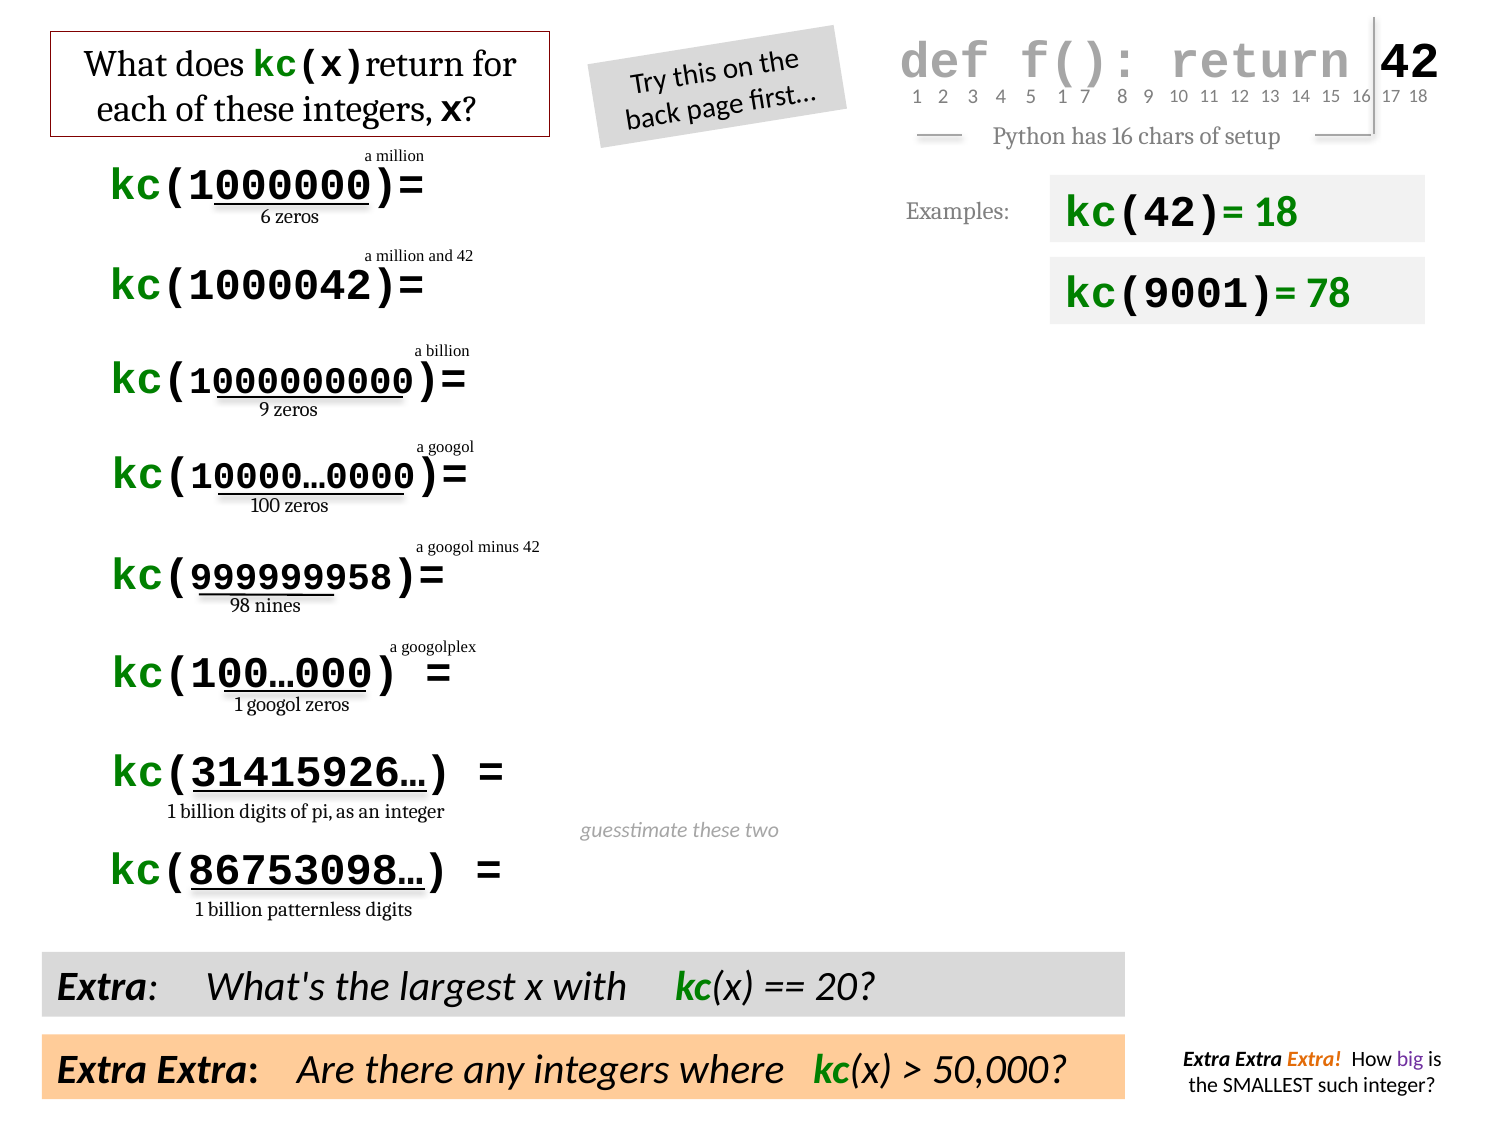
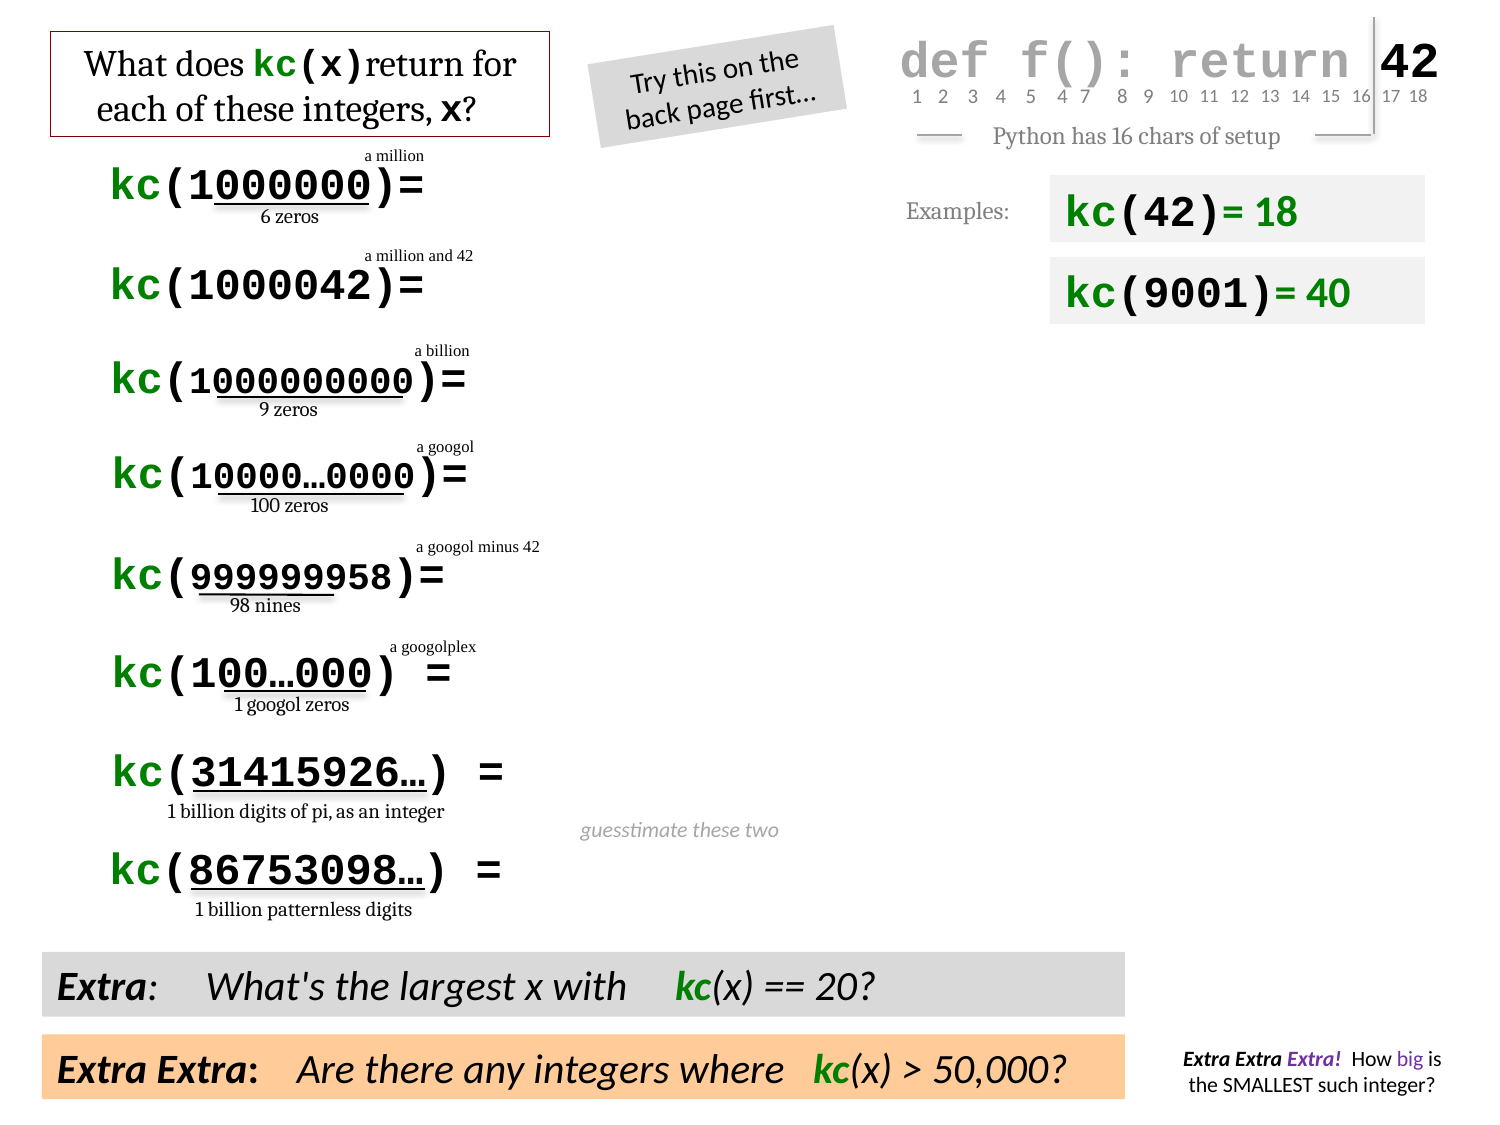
4 1: 1 -> 4 (1062, 96)
78: 78 -> 40 (1328, 294)
Extra colour: orange -> purple (1314, 1059)
